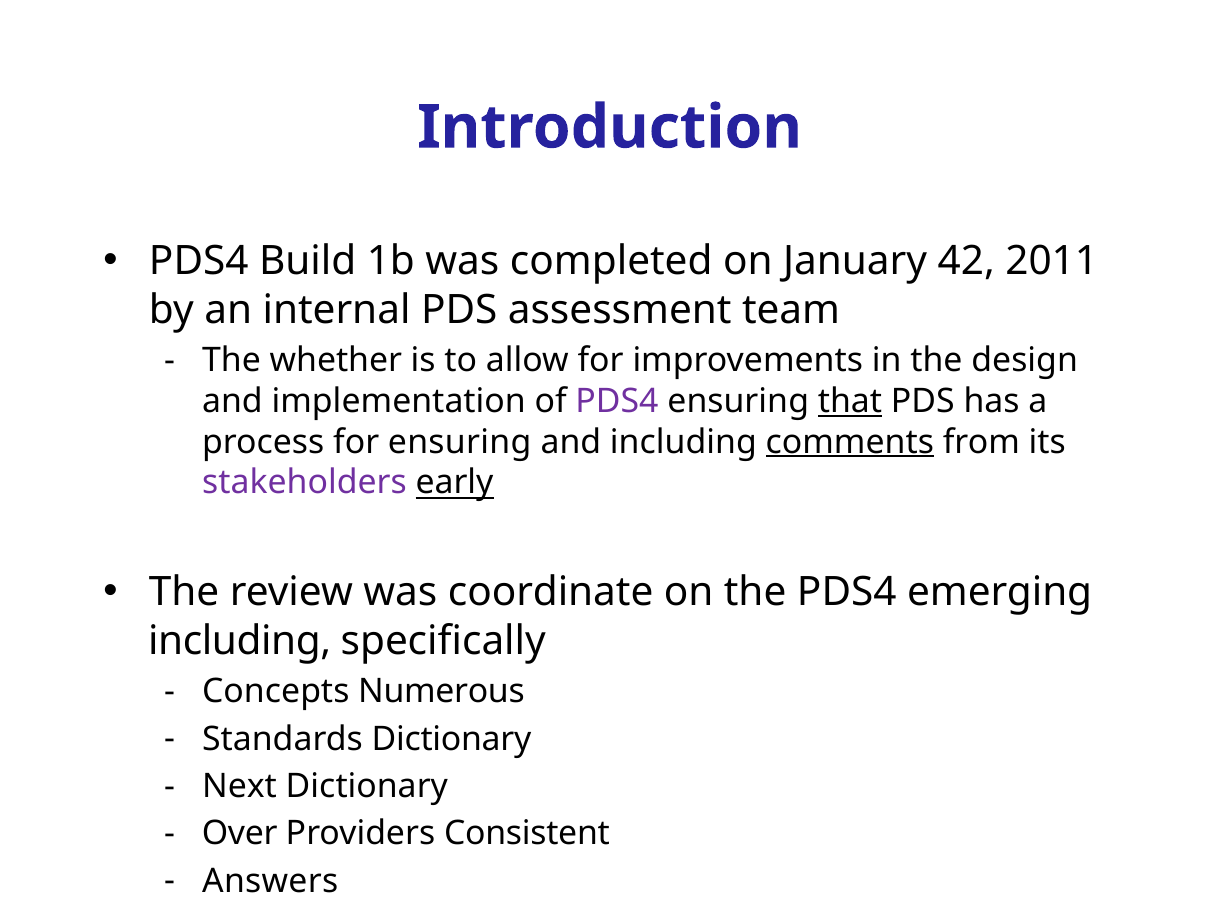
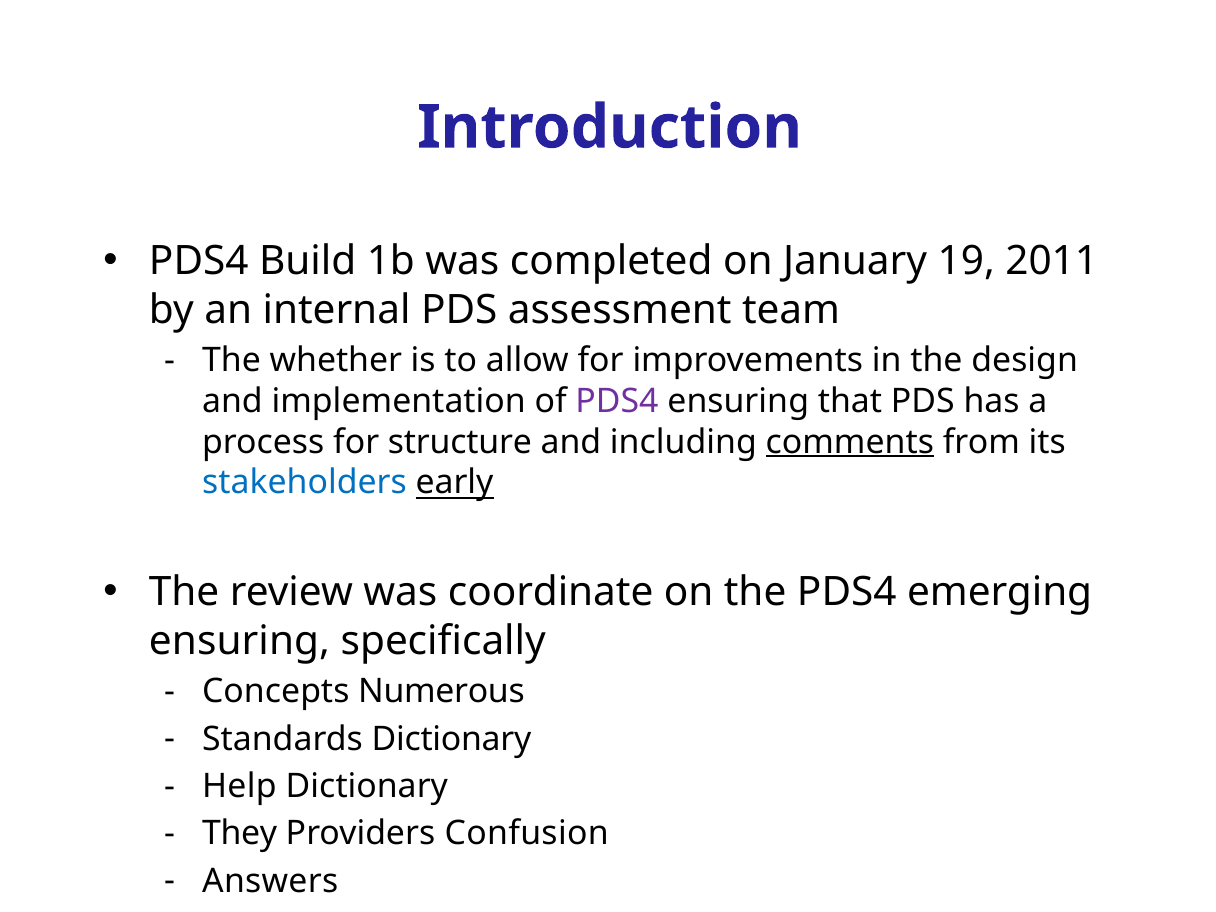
42: 42 -> 19 (966, 261)
that underline: present -> none (850, 401)
for ensuring: ensuring -> structure (460, 442)
stakeholders colour: purple -> blue (304, 482)
including: including -> ensuring (239, 641)
Next: Next -> Help (239, 786)
Over: Over -> They (240, 834)
Consistent: Consistent -> Confusion (527, 834)
